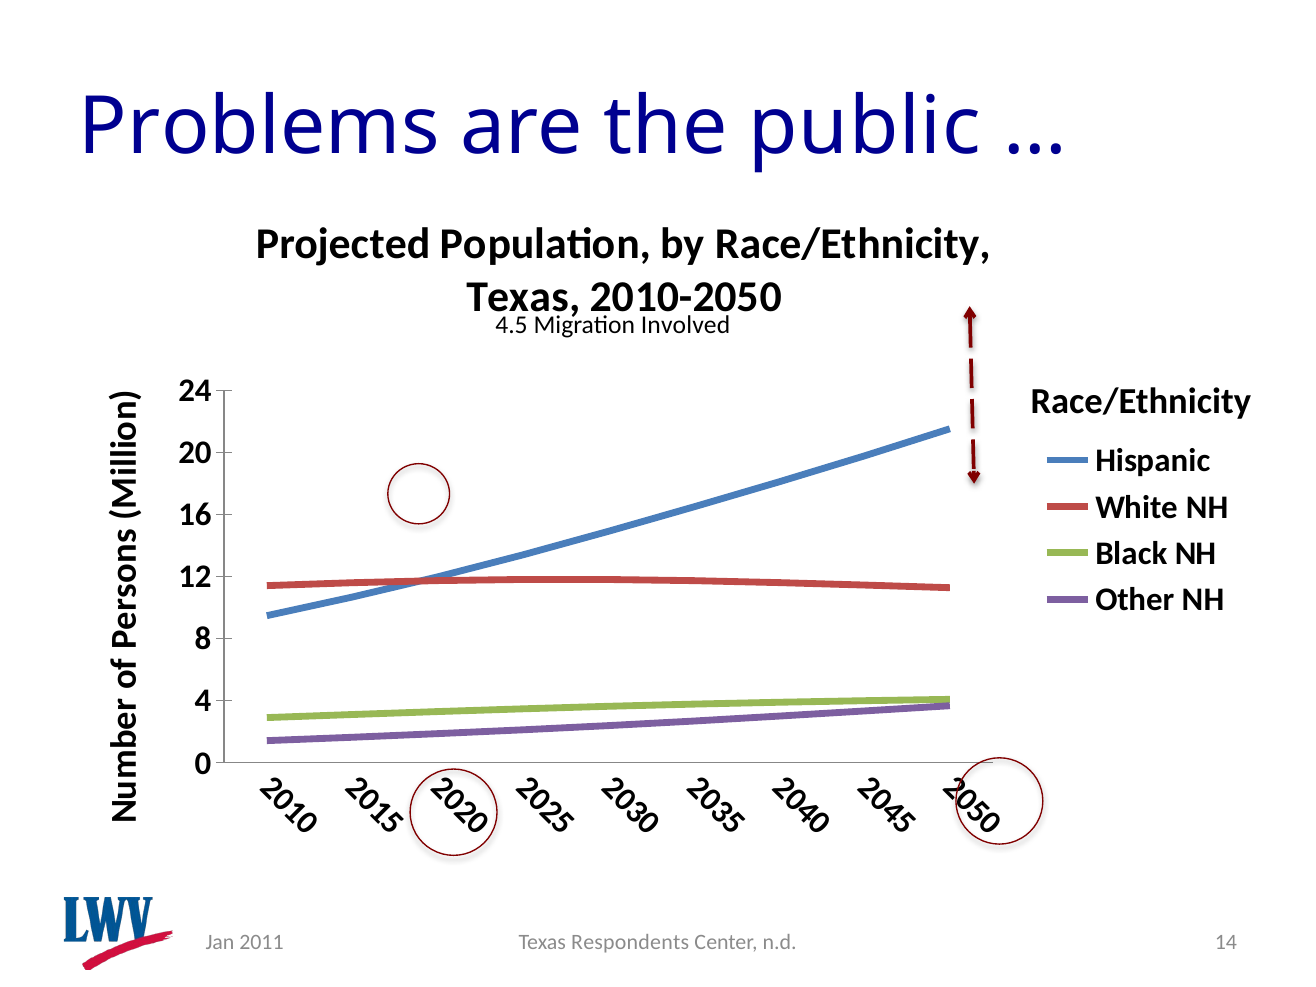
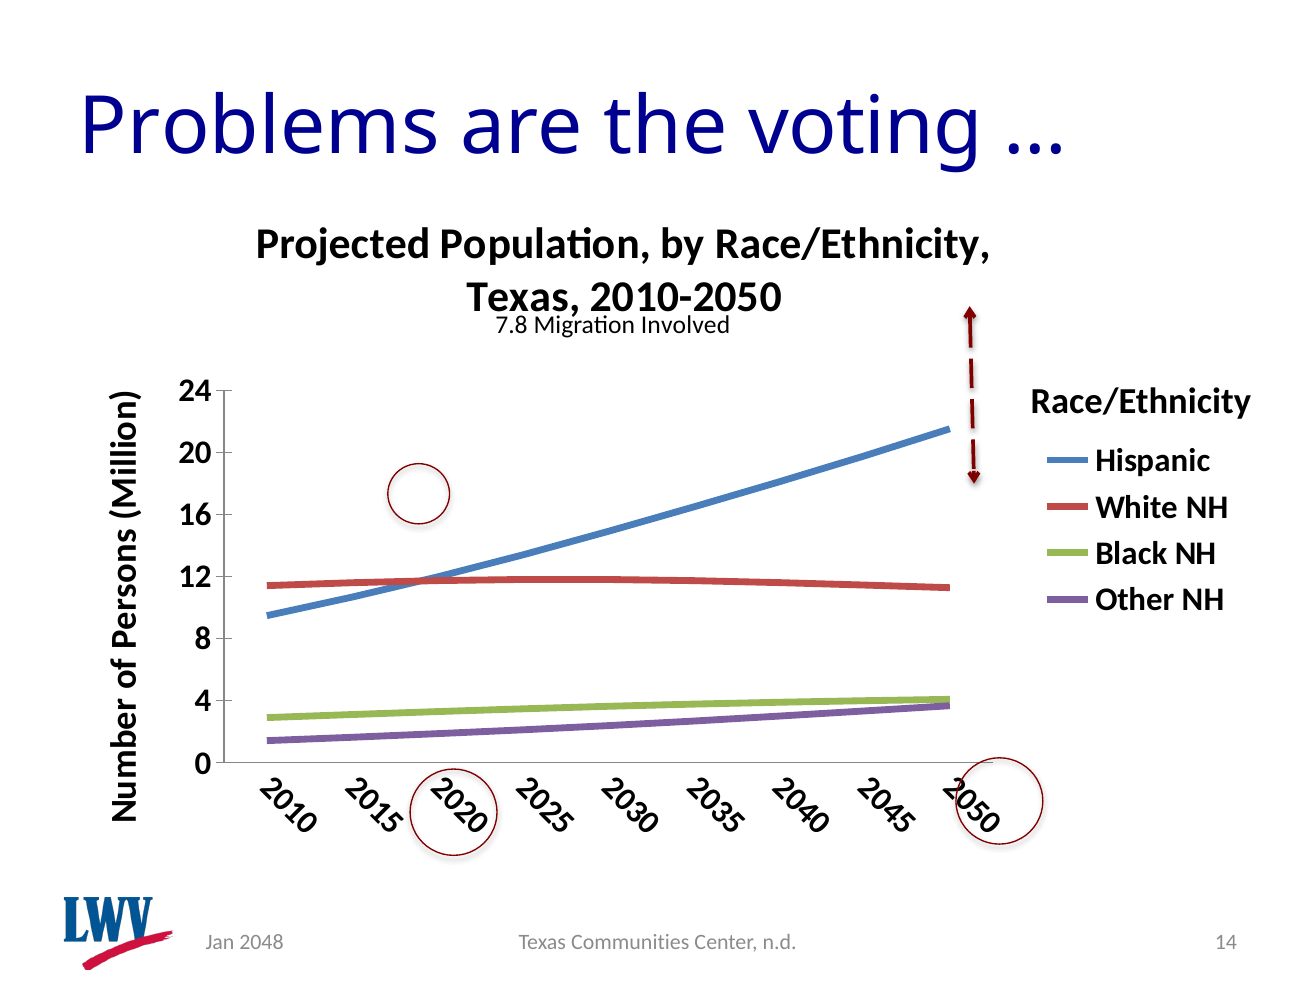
public: public -> voting (865, 127)
4.5: 4.5 -> 7.8 (512, 325)
2011: 2011 -> 2048 (261, 943)
Respondents: Respondents -> Communities (630, 943)
